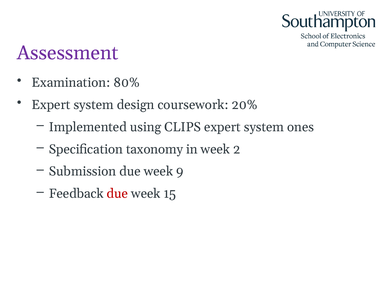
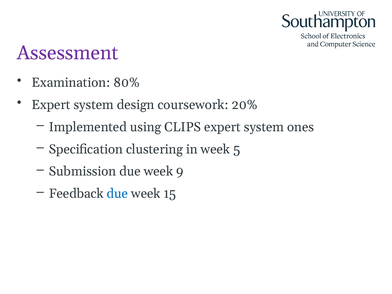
taxonomy: taxonomy -> clustering (154, 149)
2: 2 -> 5 (237, 149)
due colour: red -> blue (117, 194)
